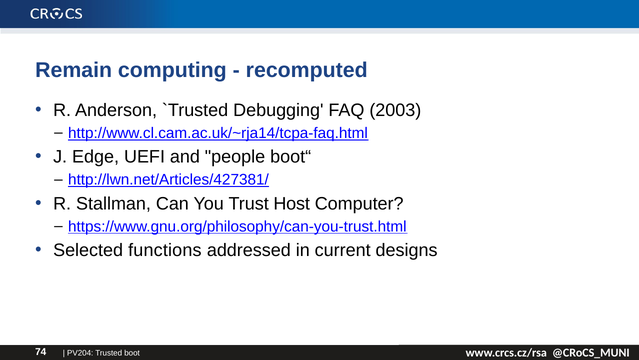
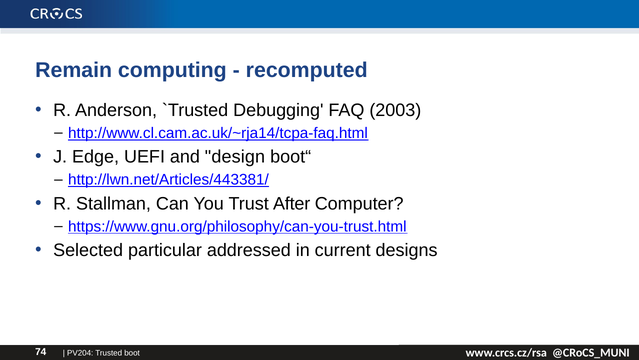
people: people -> design (235, 157)
http://lwn.net/Articles/427381/: http://lwn.net/Articles/427381/ -> http://lwn.net/Articles/443381/ (168, 180)
Host: Host -> After (292, 203)
functions: functions -> particular (165, 250)
